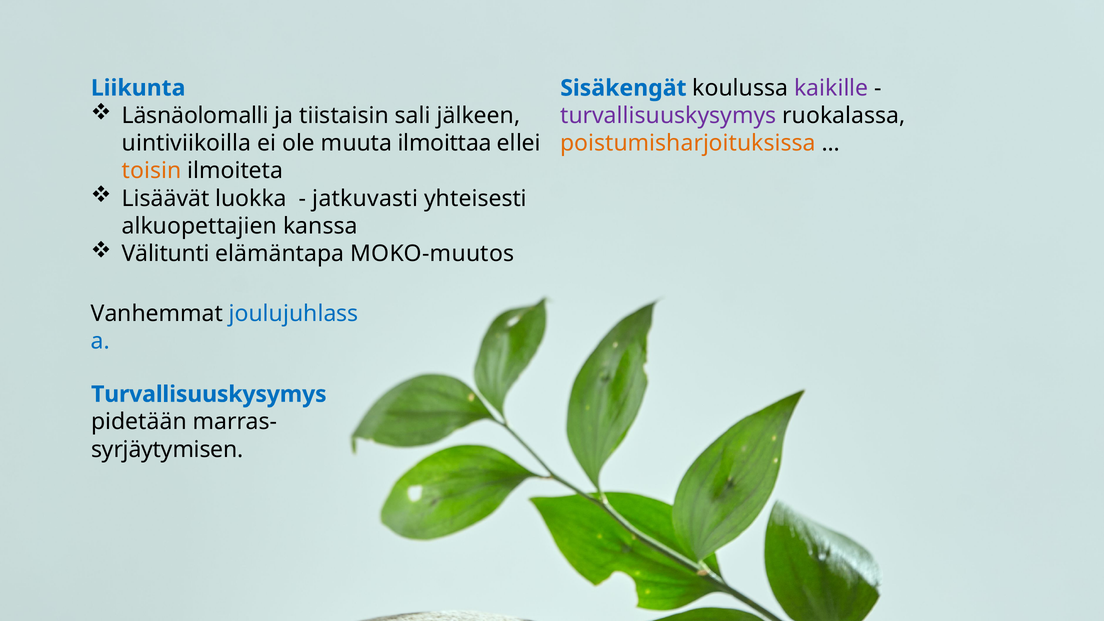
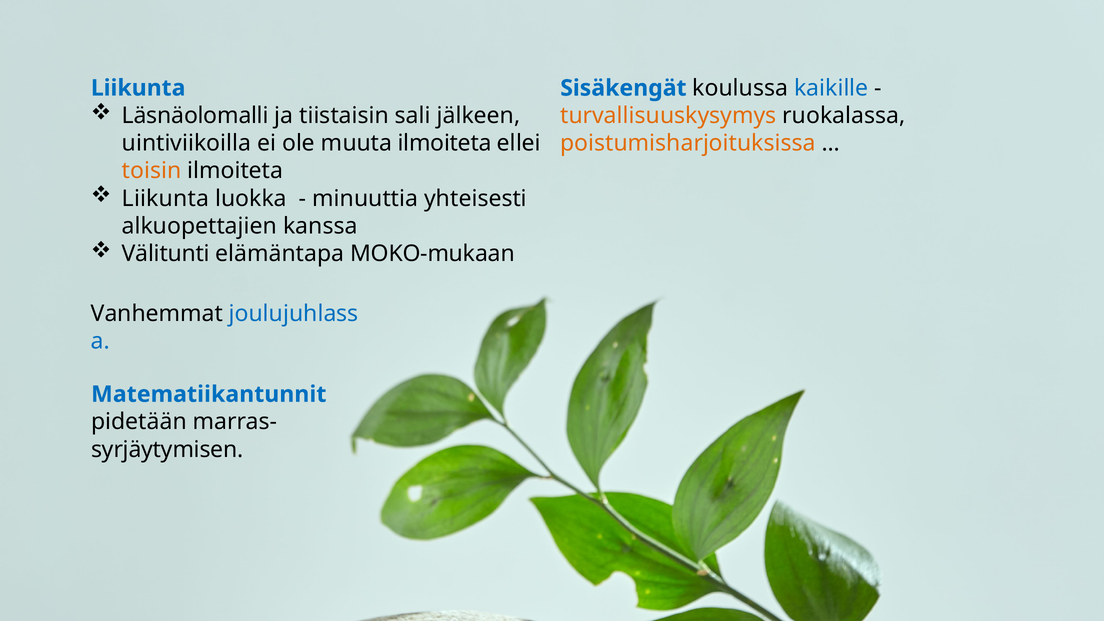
kaikille colour: purple -> blue (831, 88)
turvallisuuskysymys colour: purple -> orange (668, 116)
muuta ilmoittaa: ilmoittaa -> ilmoiteta (445, 143)
Lisäävät: Lisäävät -> Liikunta (166, 198)
jatkuvasti: jatkuvasti -> minuuttia (365, 198)
MOKO-muutos: MOKO-muutos -> MOKO-mukaan (432, 254)
Turvallisuuskysymys: Turvallisuuskysymys -> Matematiikantunnit (209, 394)
